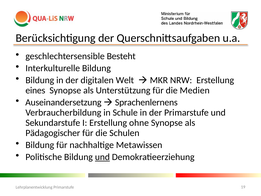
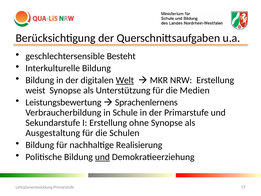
Welt underline: none -> present (125, 80)
eines: eines -> weist (35, 90)
Auseinandersetzung: Auseinandersetzung -> Leistungsbewertung (63, 102)
Pädagogischer: Pädagogischer -> Ausgestaltung (53, 133)
Metawissen: Metawissen -> Realisierung (139, 145)
